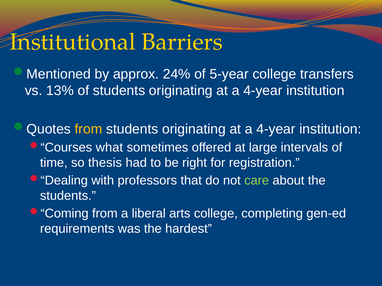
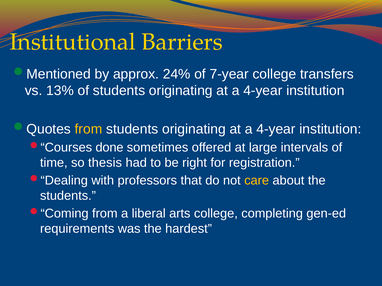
5-year: 5-year -> 7-year (229, 74)
what: what -> done (110, 148)
care colour: light green -> yellow (257, 181)
